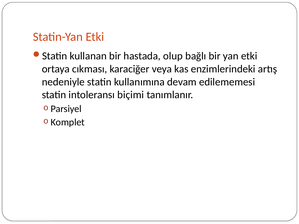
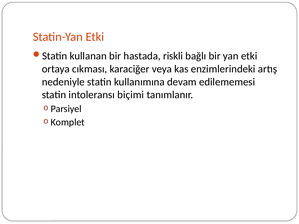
olup: olup -> riskli (173, 56)
